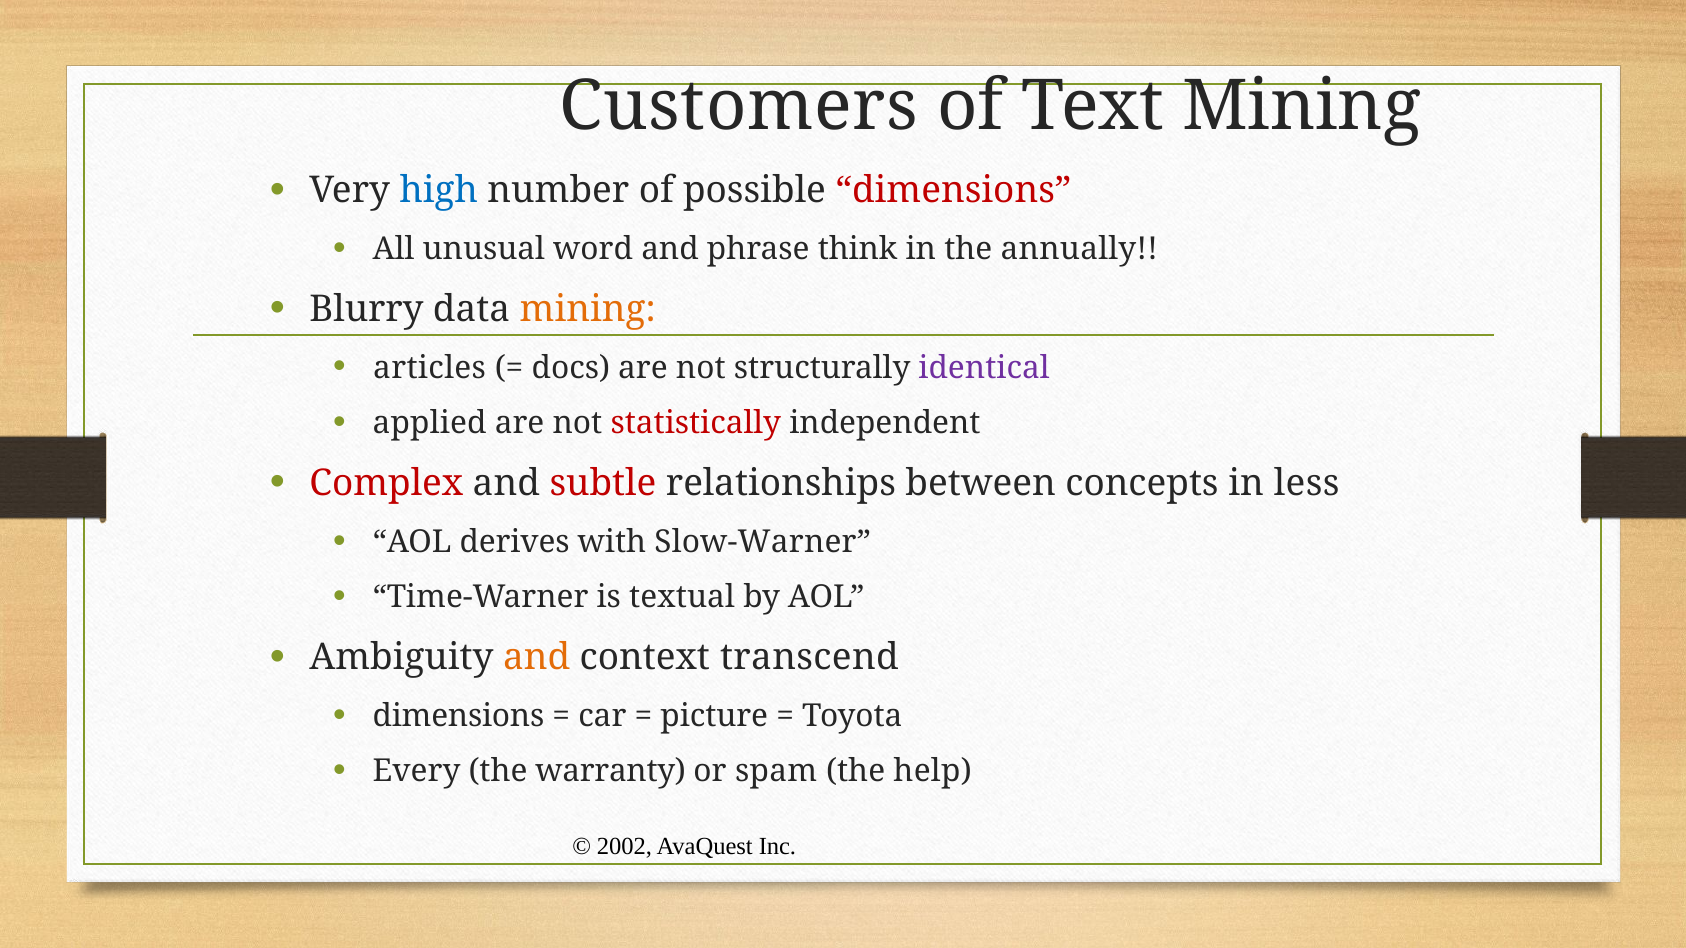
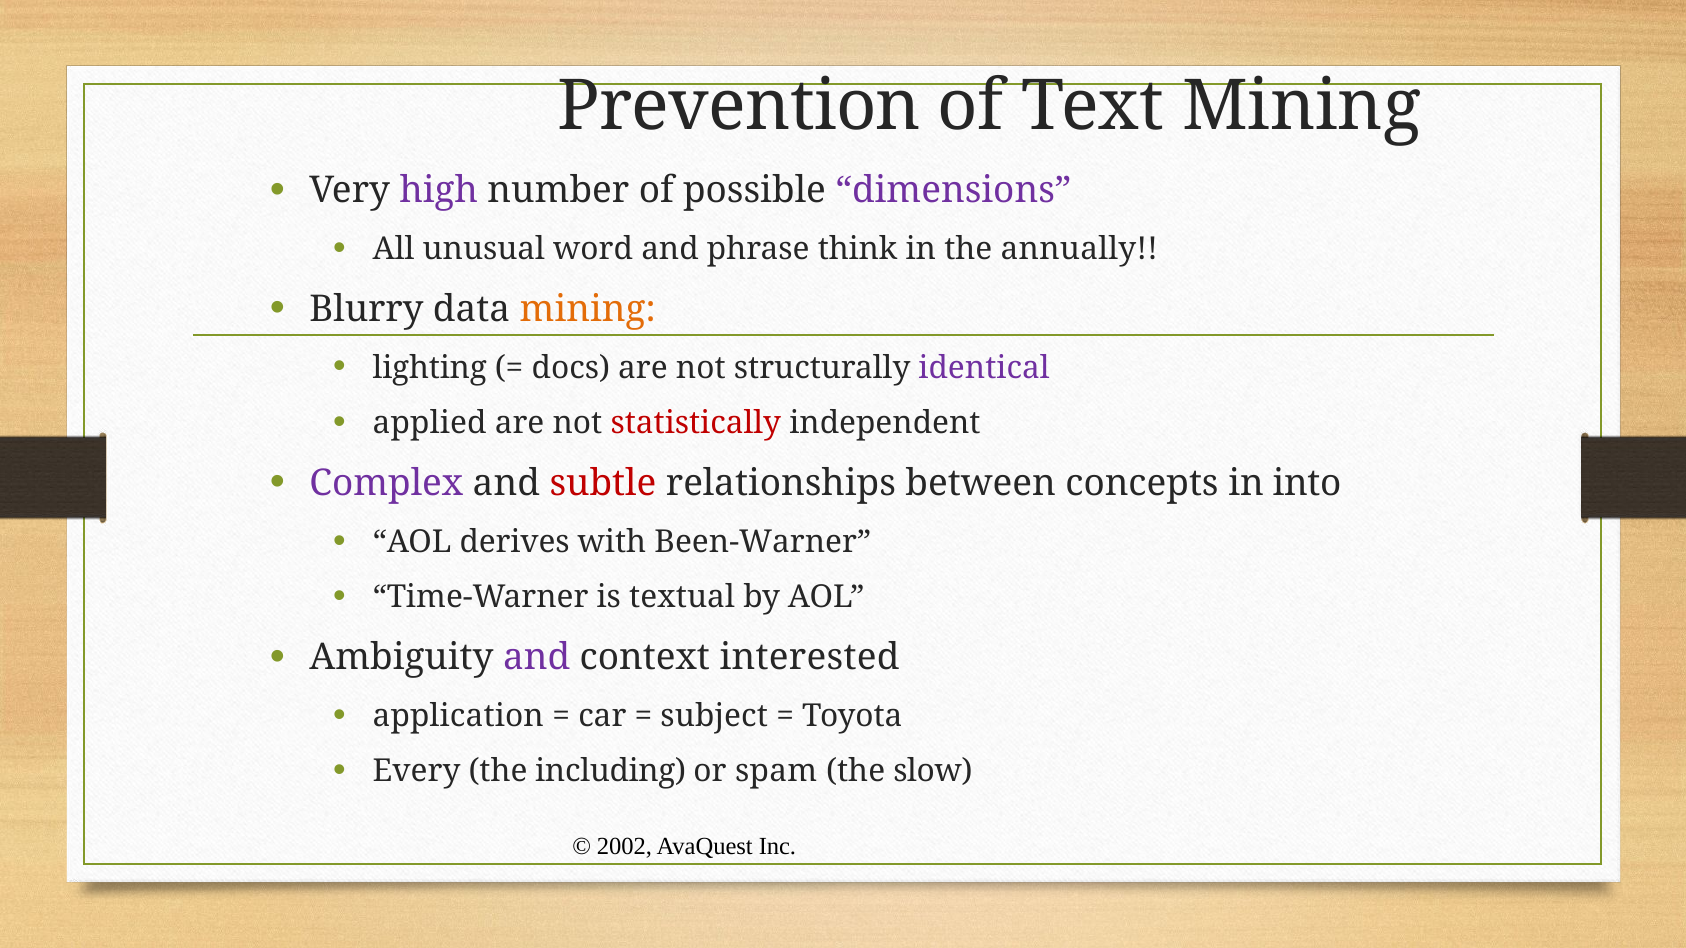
Customers: Customers -> Prevention (740, 106)
high colour: blue -> purple (439, 191)
dimensions colour: red -> purple (953, 191)
articles: articles -> lighting (430, 368)
Complex colour: red -> purple (386, 484)
less: less -> into (1307, 484)
Slow-Warner: Slow-Warner -> Been-Warner (763, 542)
and colour: orange -> purple (537, 658)
transcend: transcend -> interested (810, 658)
dimensions: dimensions -> application (458, 716)
picture: picture -> subject (714, 716)
warranty: warranty -> including (611, 772)
help: help -> slow (933, 772)
